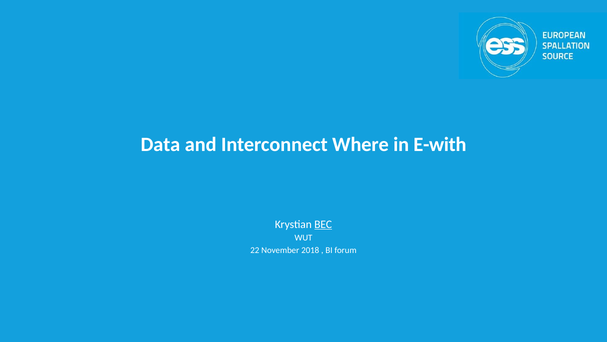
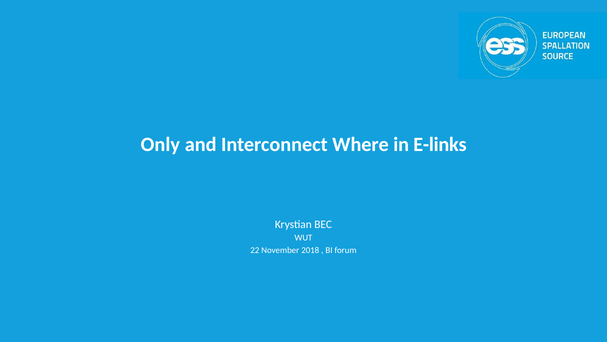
Data: Data -> Only (160, 144)
E-with: E-with -> E-links (440, 144)
BEC underline: present -> none (323, 224)
